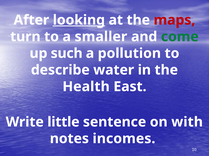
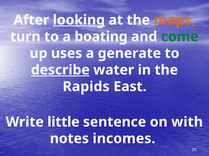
maps colour: red -> orange (174, 20)
smaller: smaller -> boating (101, 37)
such: such -> uses (67, 54)
pollution: pollution -> generate (129, 54)
describe underline: none -> present (60, 70)
Health: Health -> Rapids (86, 87)
